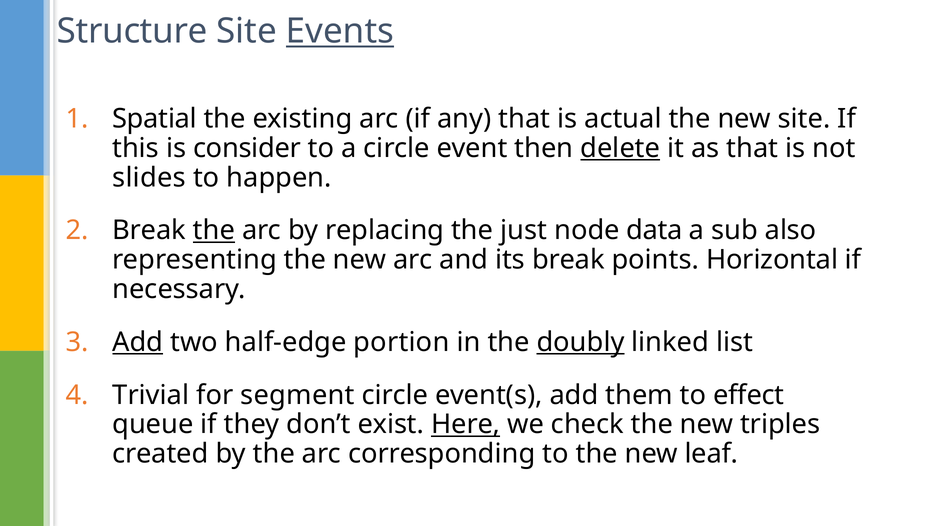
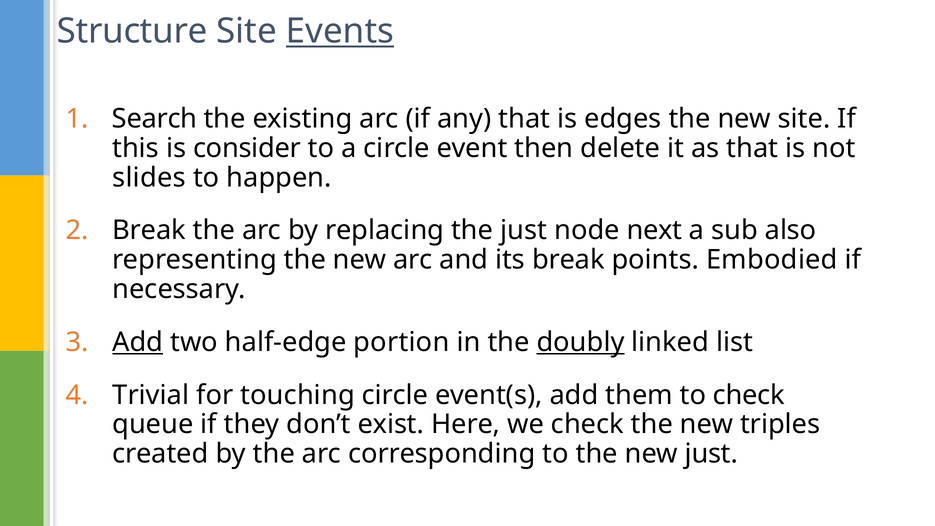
Spatial: Spatial -> Search (155, 119)
actual: actual -> edges (623, 119)
delete underline: present -> none (620, 148)
the underline: present -> none (214, 230)
data: data -> next (654, 230)
Horizontal: Horizontal -> Embodied (772, 260)
segment: segment -> touching (298, 395)
to effect: effect -> check (749, 395)
Here underline: present -> none (466, 424)
new leaf: leaf -> just (711, 454)
